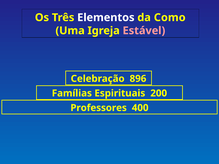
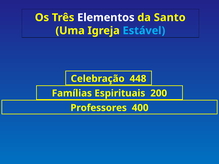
Como: Como -> Santo (170, 18)
Estável colour: pink -> light blue (144, 31)
896: 896 -> 448 (138, 79)
